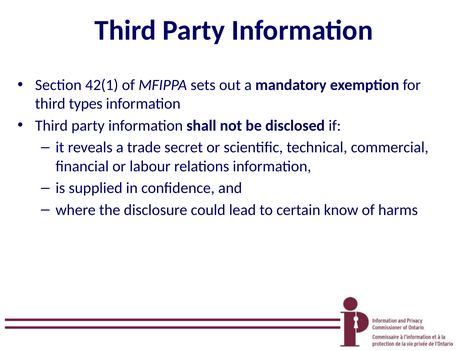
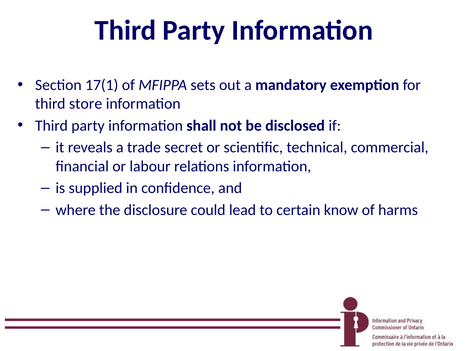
42(1: 42(1 -> 17(1 (102, 85)
types: types -> store (86, 104)
